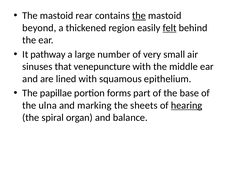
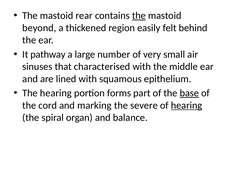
felt underline: present -> none (170, 28)
venepuncture: venepuncture -> characterised (102, 67)
The papillae: papillae -> hearing (56, 93)
base underline: none -> present (189, 93)
ulna: ulna -> cord (48, 105)
sheets: sheets -> severe (144, 105)
